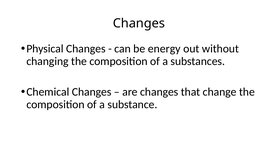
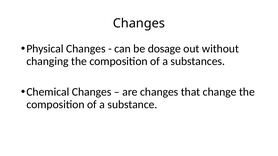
energy: energy -> dosage (164, 49)
